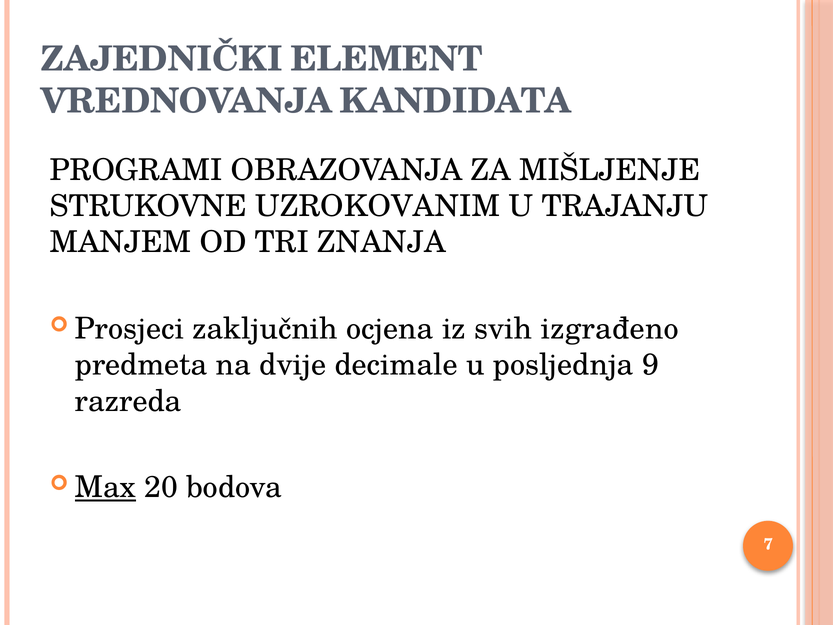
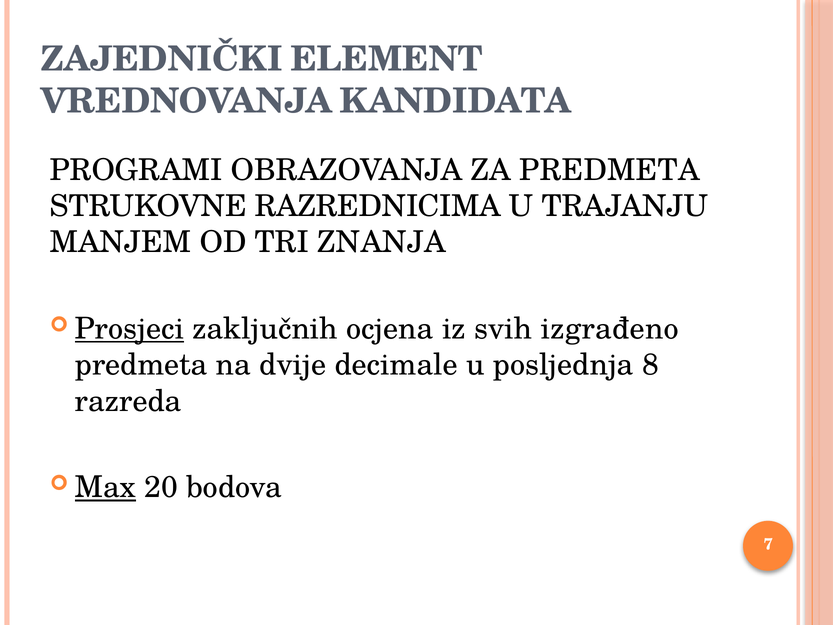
ZA MIŠLJENJE: MIŠLJENJE -> PREDMETA (610, 170)
UZROKOVANIM: UZROKOVANIM -> RAZREDNICIMA (378, 206)
Prosjeci underline: none -> present (129, 329)
9: 9 -> 8 (650, 365)
